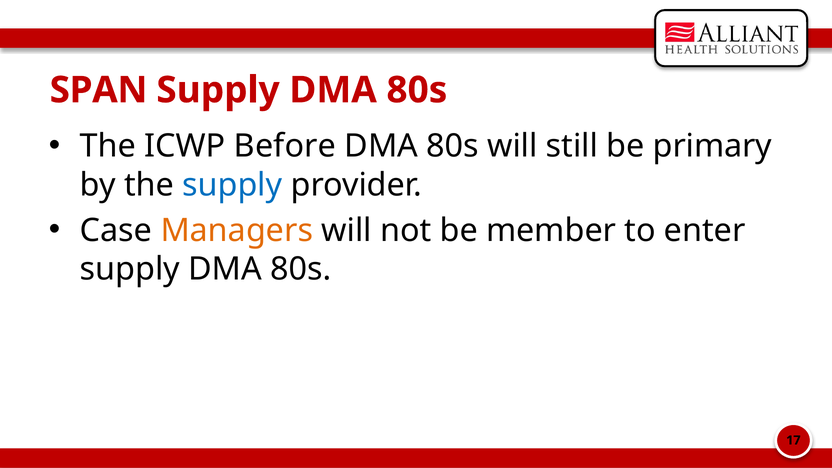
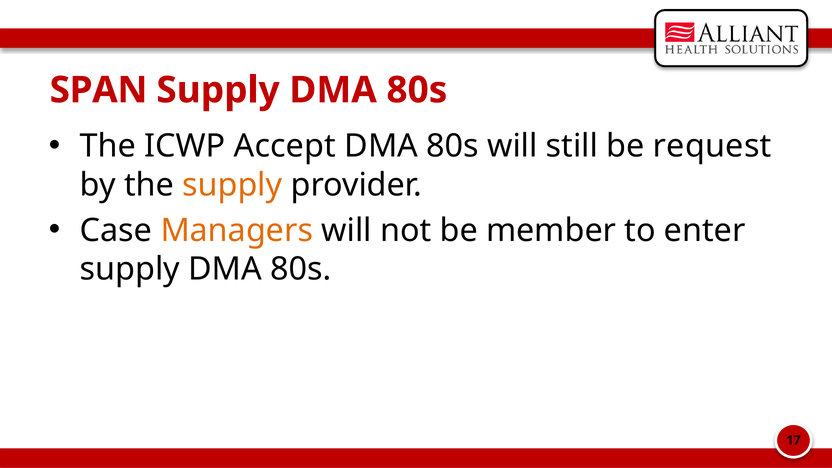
Before: Before -> Accept (285, 146)
primary: primary -> request (712, 146)
supply colour: blue -> orange (232, 185)
